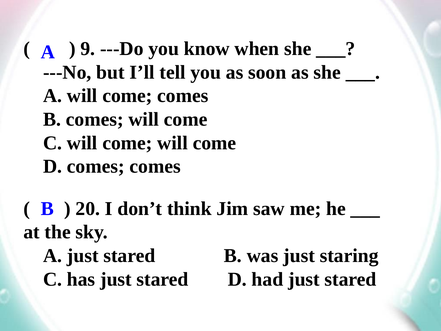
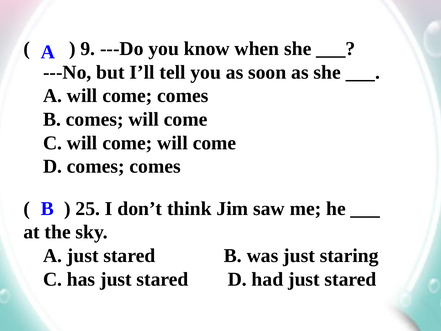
20: 20 -> 25 (88, 208)
